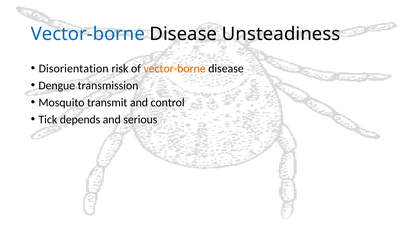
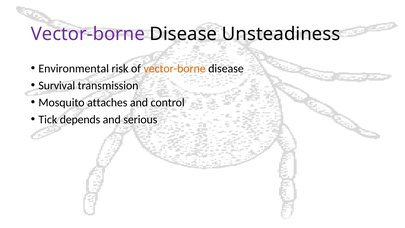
Vector-borne colour: blue -> purple (88, 34)
Disorientation: Disorientation -> Environmental (74, 68)
Dengue: Dengue -> Survival (57, 85)
transmit: transmit -> attaches (107, 102)
